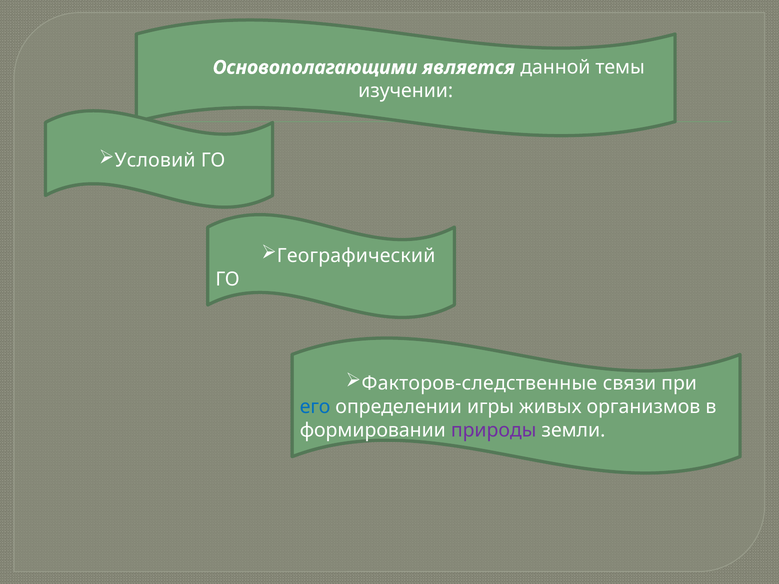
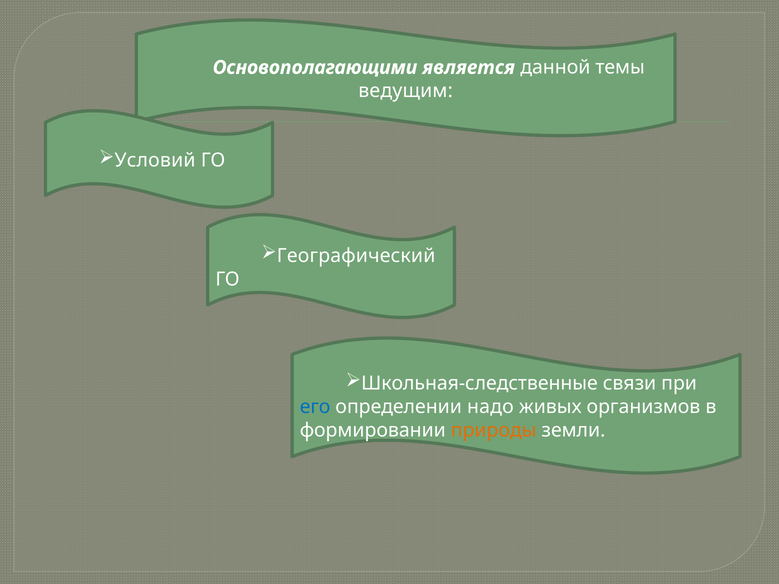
изучении: изучении -> ведущим (406, 91)
Факторов-следственные: Факторов-следственные -> Школьная-следственные (480, 384)
игры: игры -> надо (490, 407)
природы colour: purple -> orange (494, 430)
